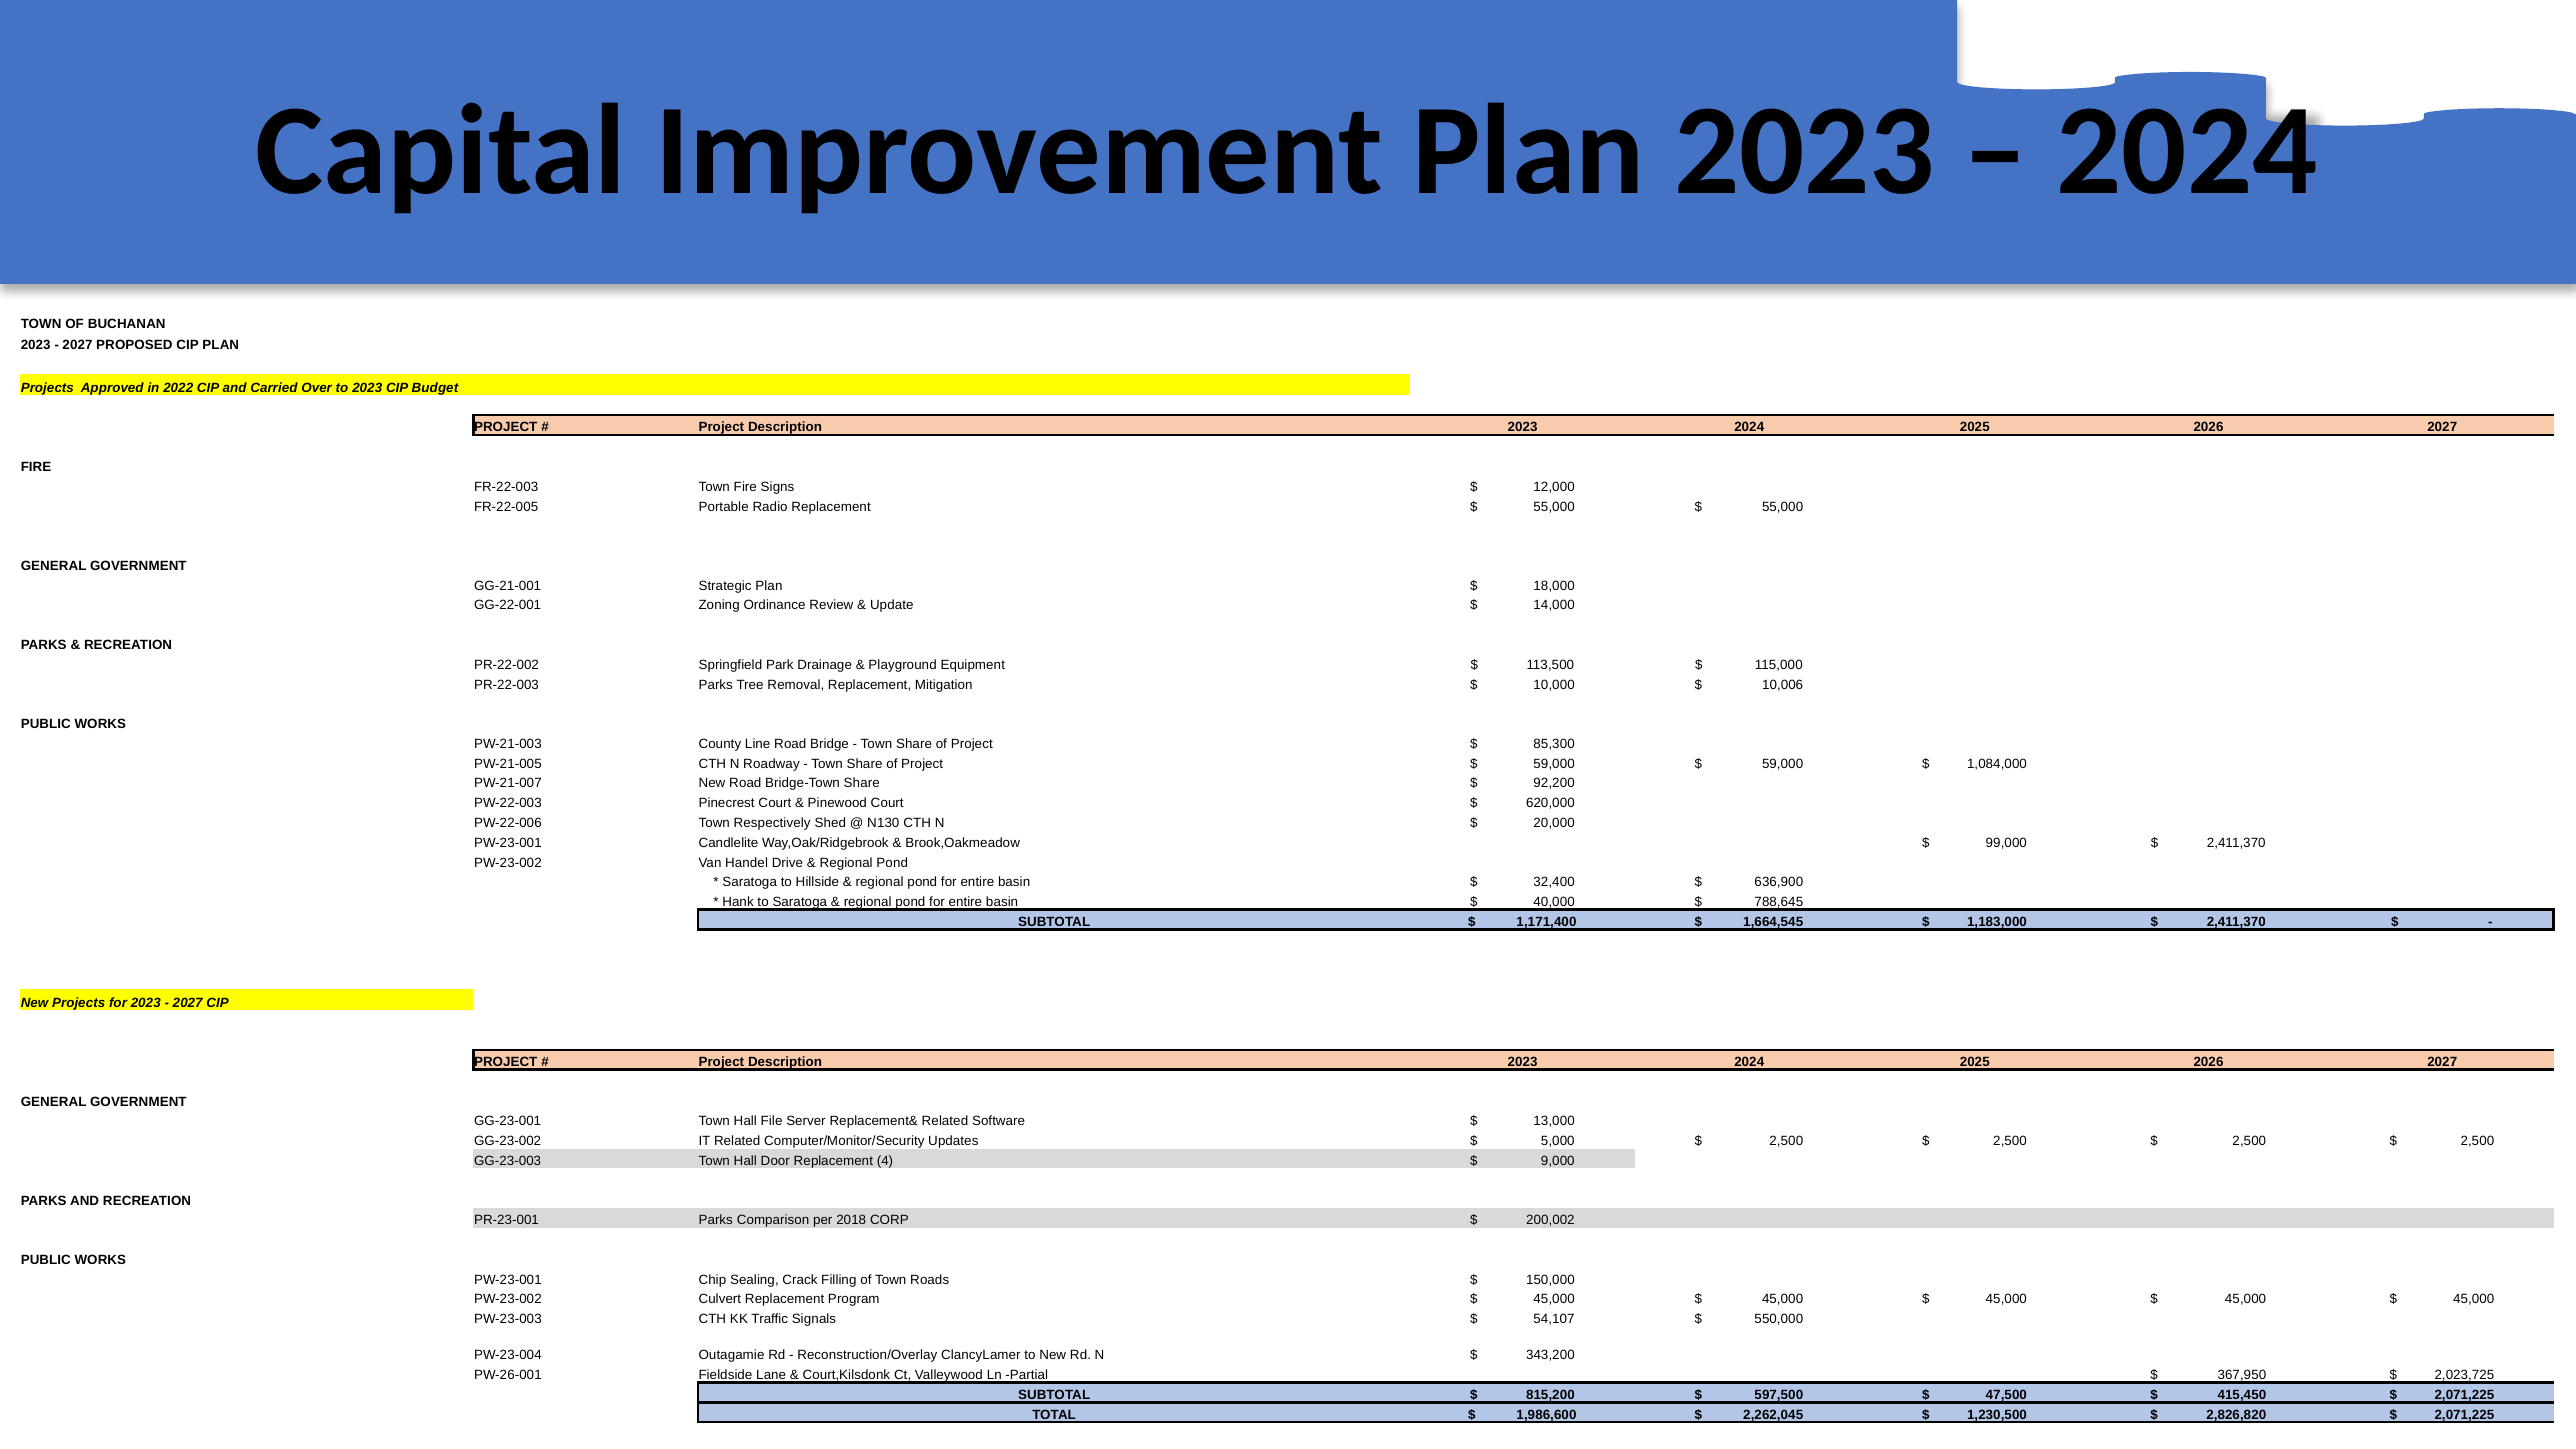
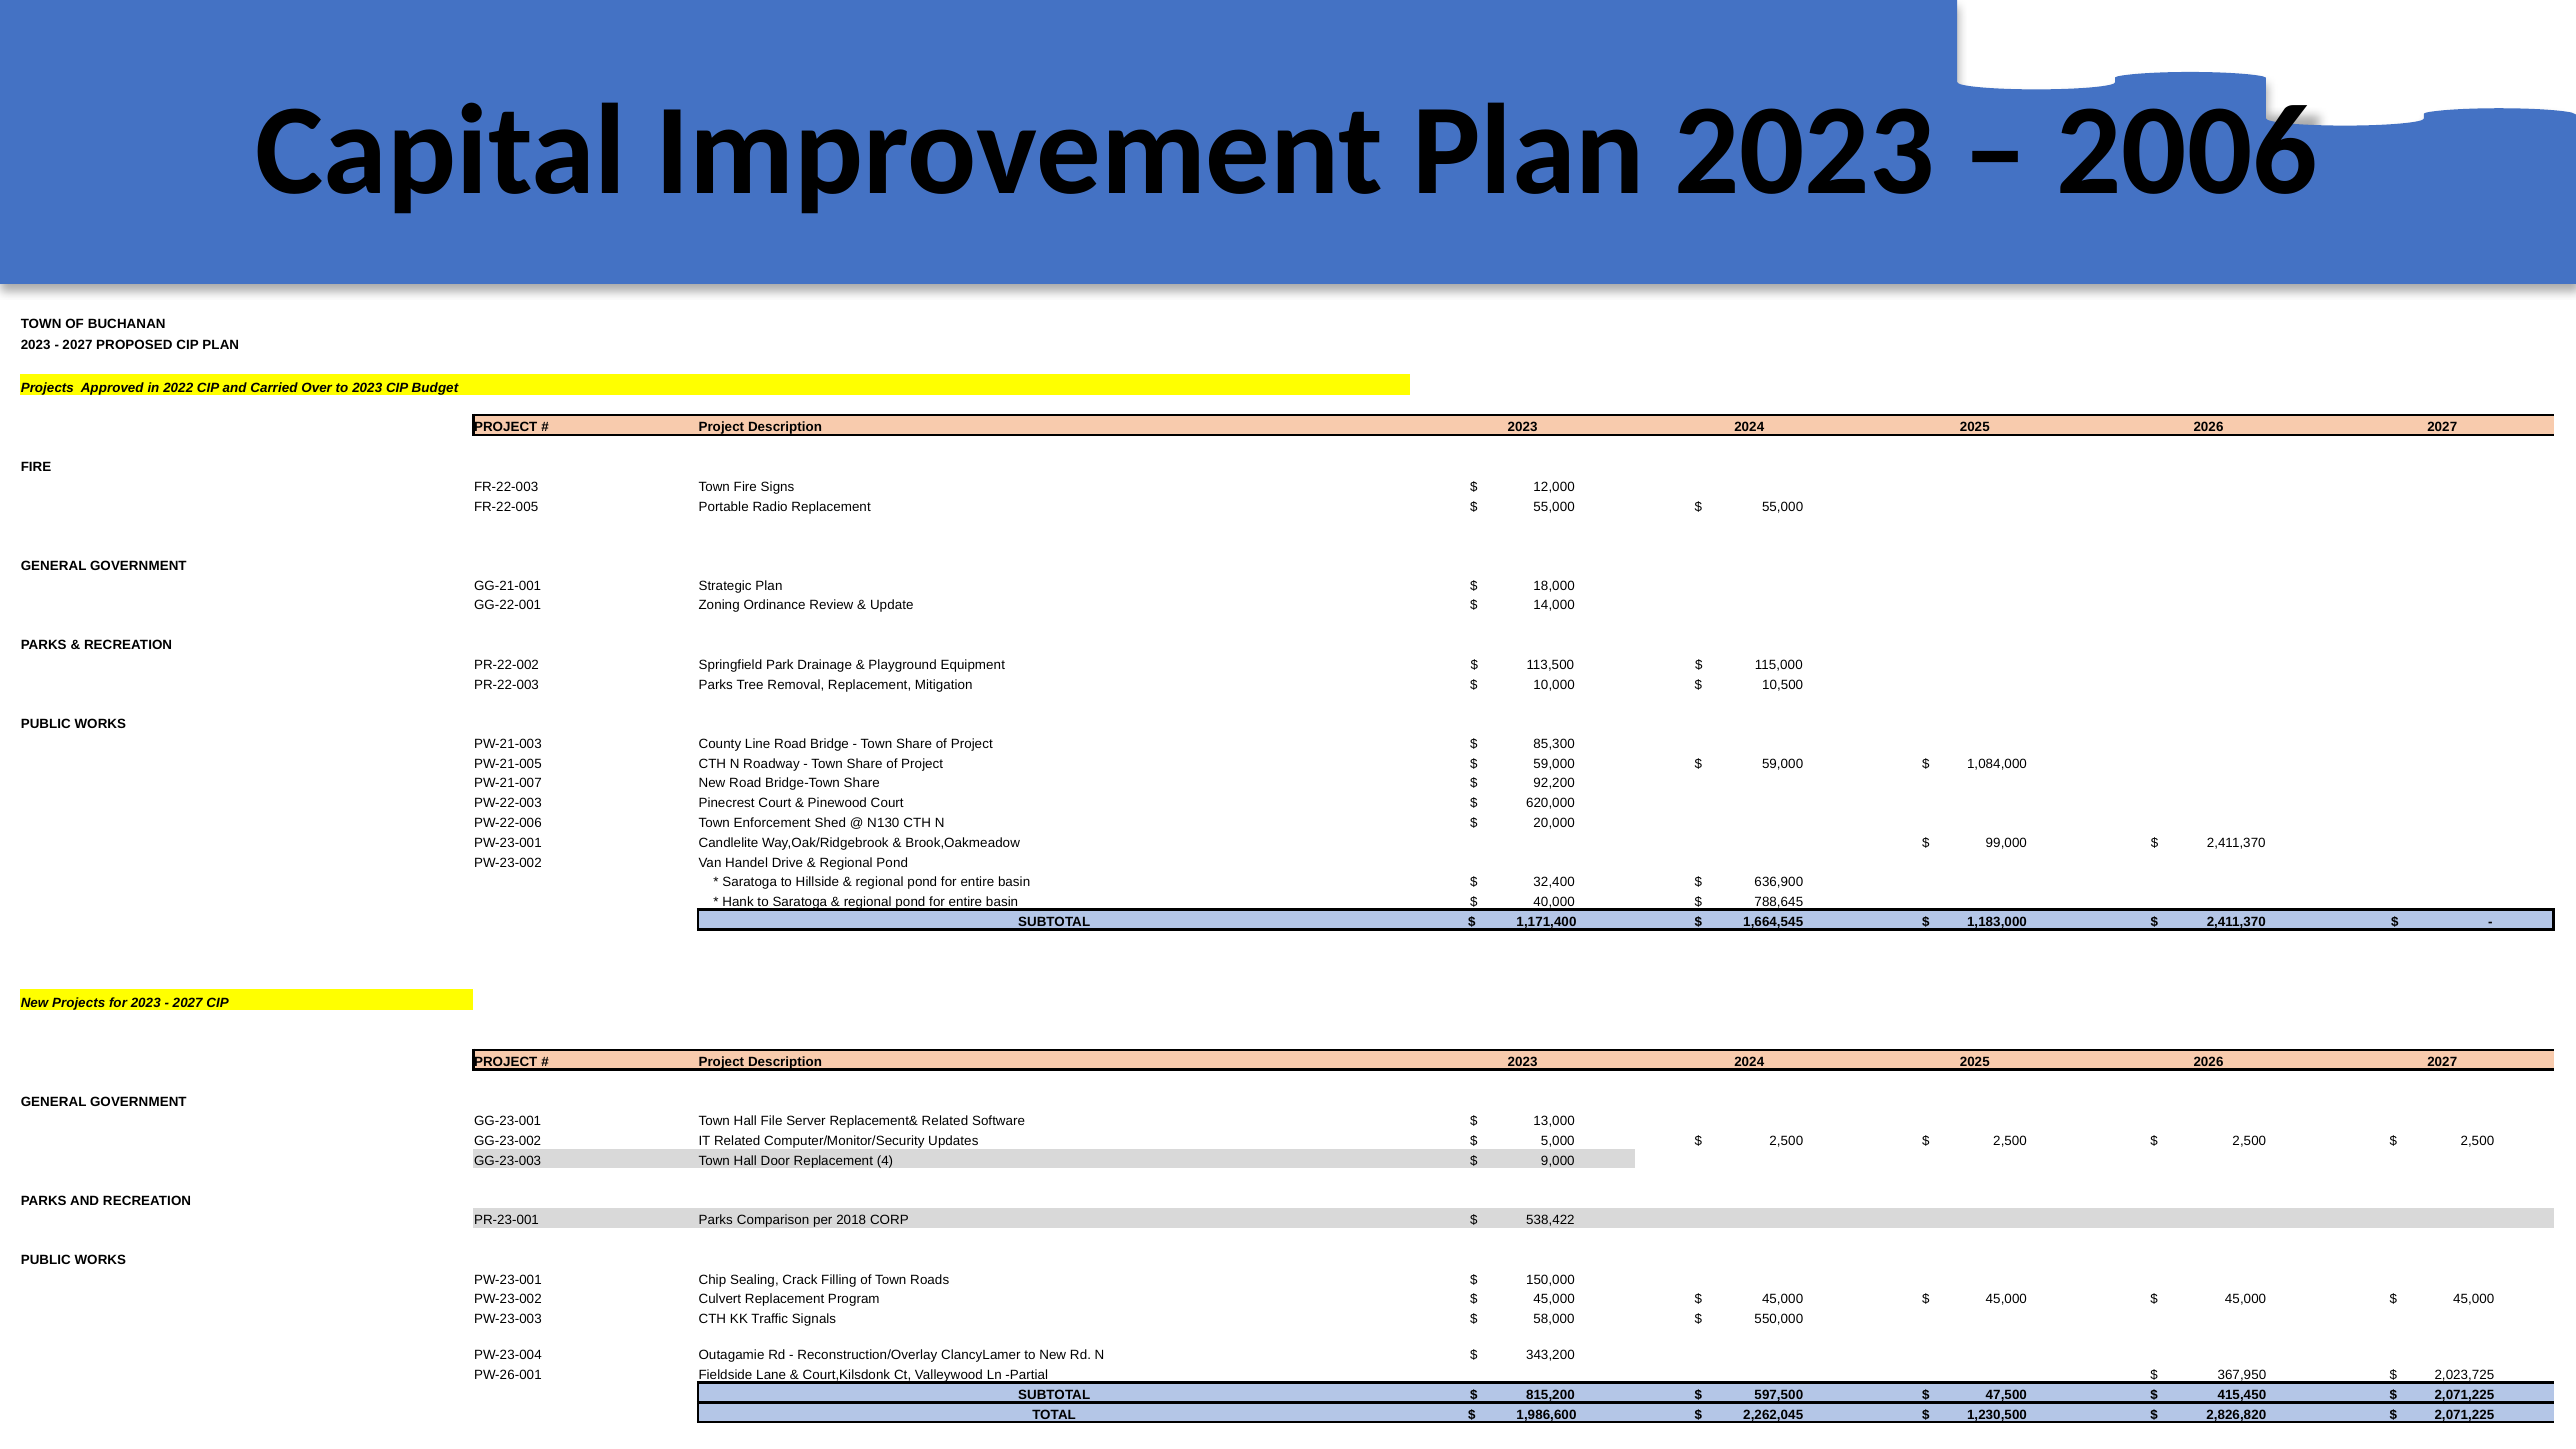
2024: 2024 -> 2006 (2187, 151)
10,006: 10,006 -> 10,500 (1783, 685)
Respectively: Respectively -> Enforcement (772, 823)
200,002: 200,002 -> 538,422 (1550, 1220)
54,107: 54,107 -> 58,000 (1554, 1319)
